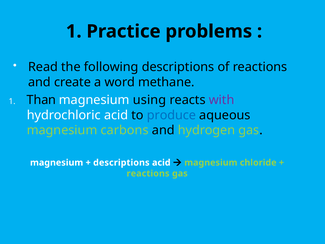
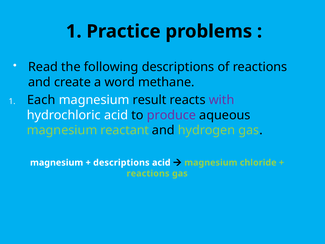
Than: Than -> Each (41, 100)
using: using -> result (150, 100)
produce colour: blue -> purple (171, 115)
carbons: carbons -> reactant (125, 130)
